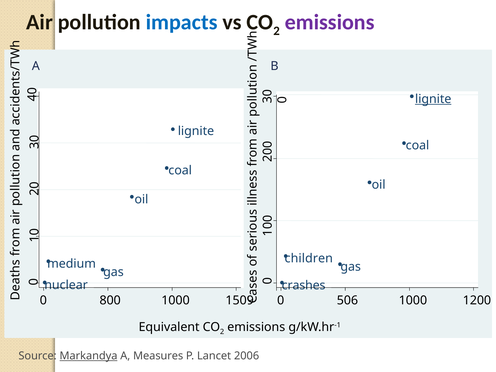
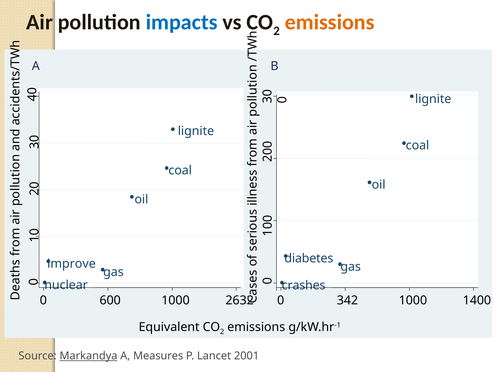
emissions colour: purple -> orange (330, 22)
lignite underline: present -> none (433, 99)
children: children -> diabetes (309, 258)
medium: medium -> improve (71, 264)
800: 800 -> 600 (110, 300)
1509: 1509 -> 2632 (240, 300)
506: 506 -> 342 (347, 300)
1200: 1200 -> 1400 (477, 300)
2006: 2006 -> 2001 (247, 356)
